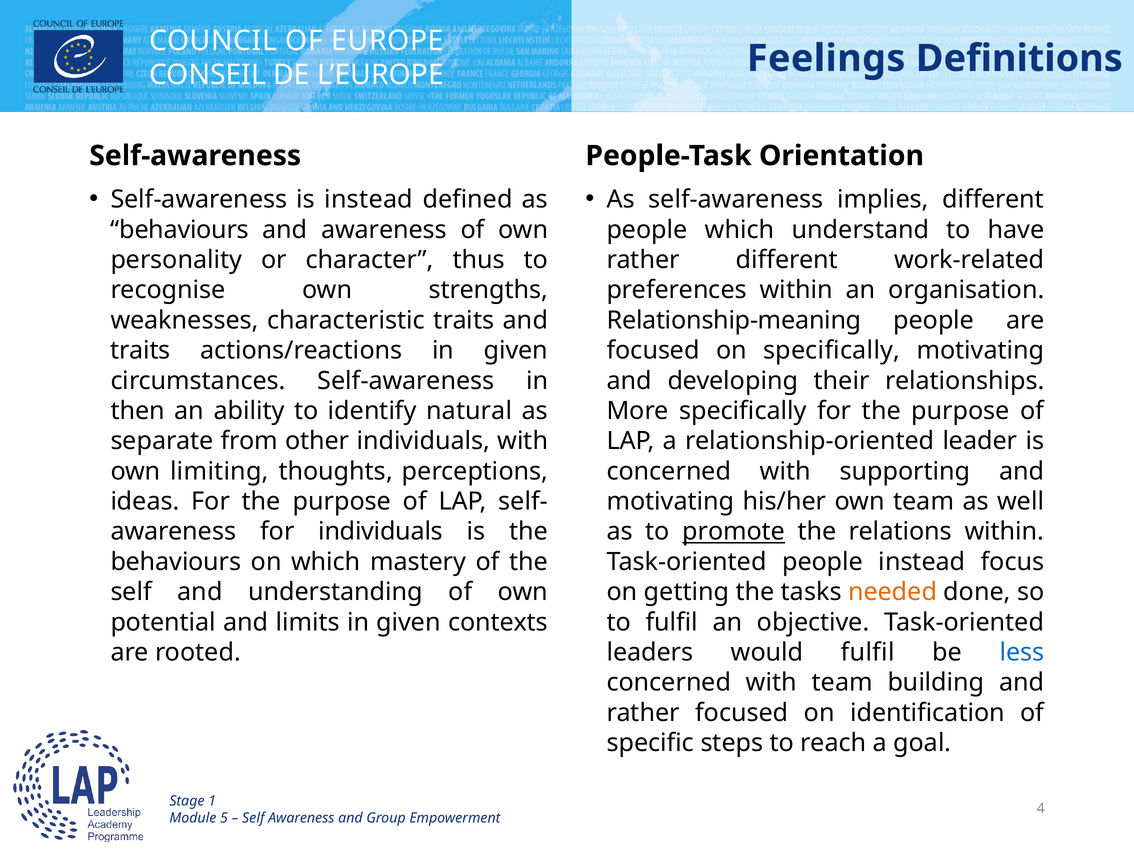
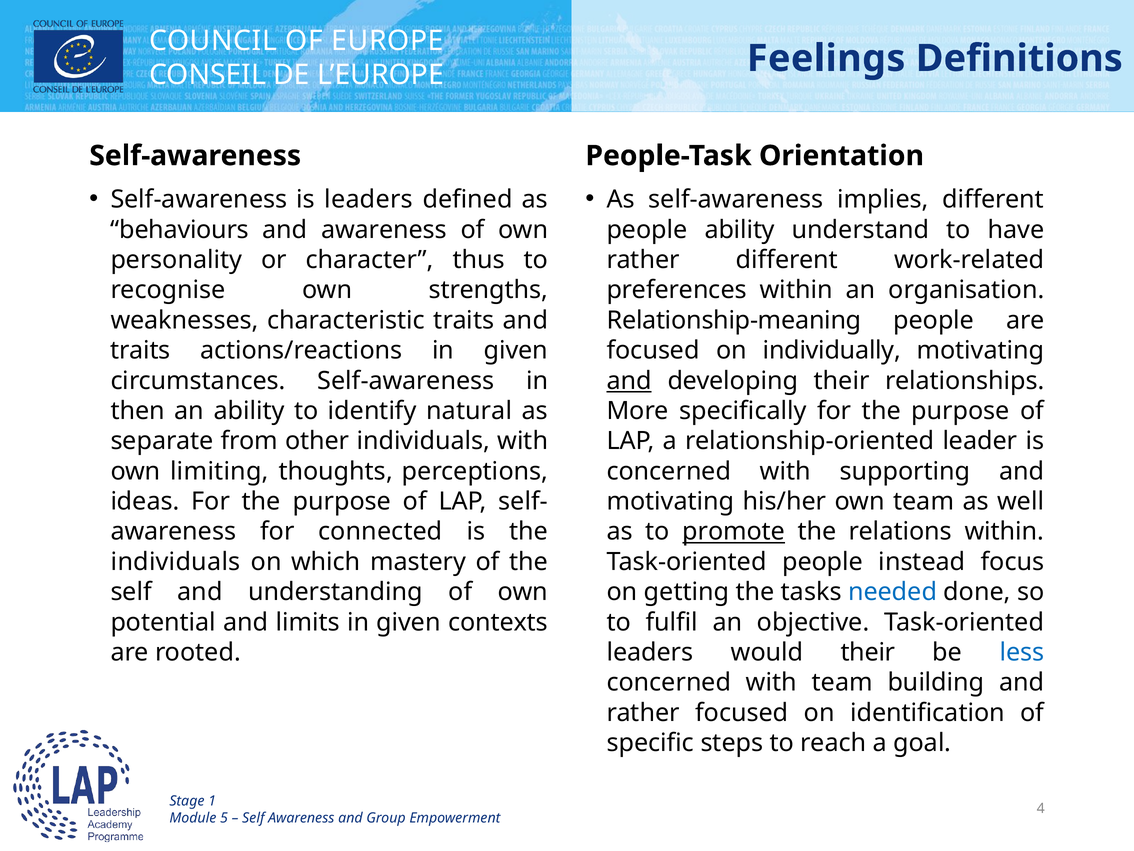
is instead: instead -> leaders (369, 199)
people which: which -> ability (740, 230)
on specifically: specifically -> individually (832, 350)
and underline: none -> present (629, 380)
for individuals: individuals -> connected (380, 531)
behaviours: behaviours -> individuals (176, 562)
needed colour: orange -> blue (893, 592)
would fulfil: fulfil -> their (868, 652)
